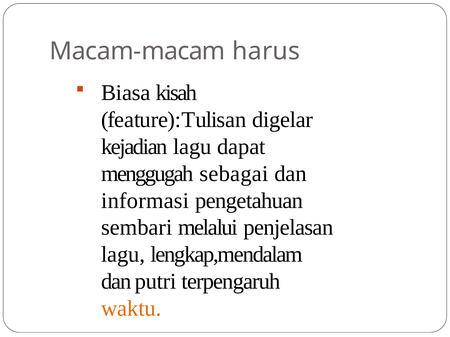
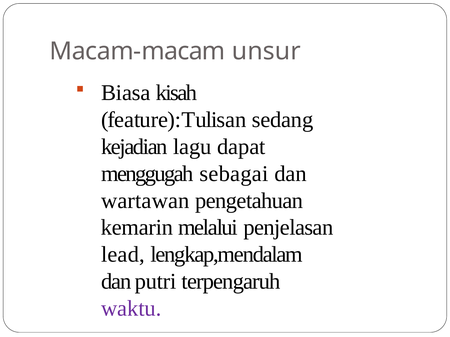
harus: harus -> unsur (266, 51)
digelar: digelar -> sedang (283, 120)
informasi: informasi -> wartawan (145, 201)
sembari: sembari -> kemarin (137, 228)
lagu: lagu -> lead (123, 255)
waktu colour: orange -> purple (131, 309)
